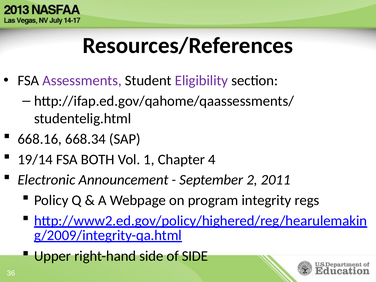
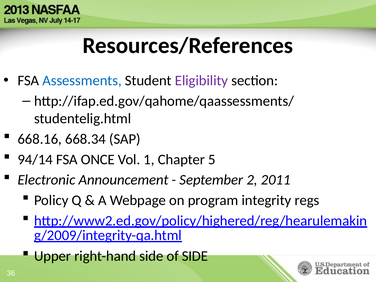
Assessments colour: purple -> blue (82, 81)
19/14: 19/14 -> 94/14 (35, 159)
BOTH: BOTH -> ONCE (98, 159)
4: 4 -> 5 (212, 159)
